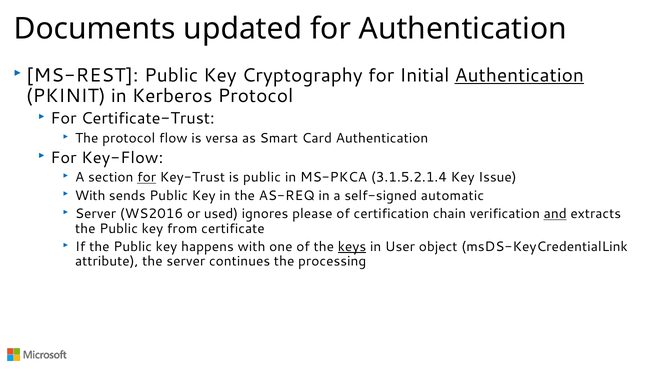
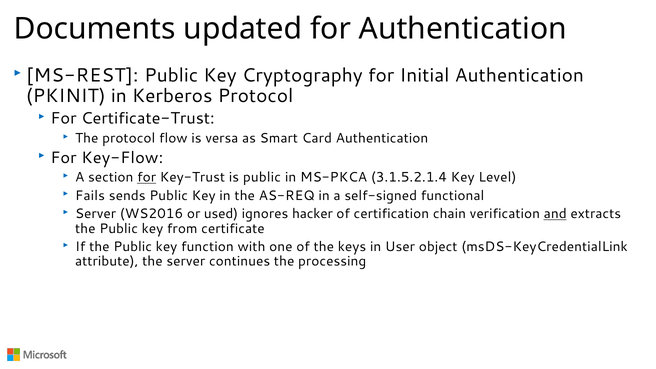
Authentication underline: present -> none (519, 75)
Issue: Issue -> Level (497, 177)
With: With -> Fails (90, 196)
automatic: automatic -> functional (453, 196)
please: please -> hacker (312, 214)
happens: happens -> function (207, 247)
keys underline: present -> none (352, 247)
